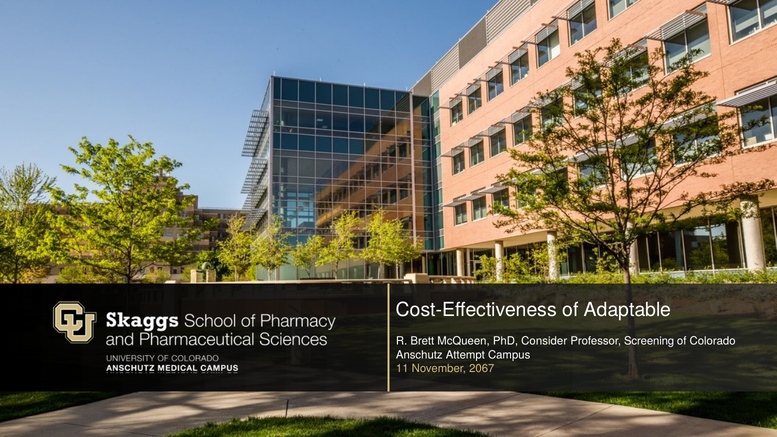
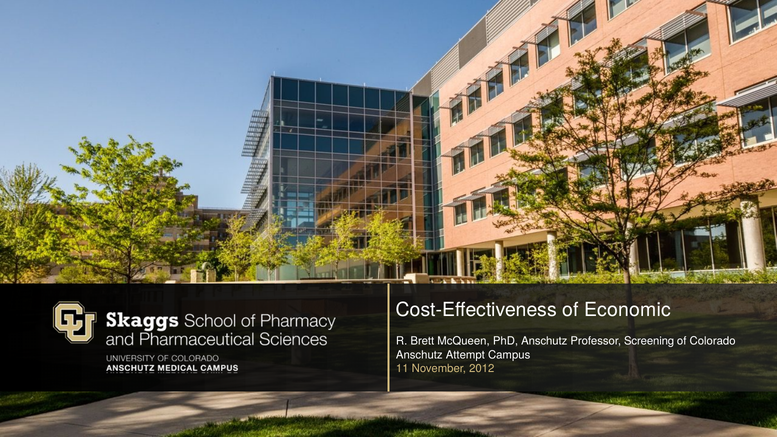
Adaptable: Adaptable -> Economic (627, 310)
PhD Consider: Consider -> Anschutz (544, 341)
2067: 2067 -> 2012 (482, 368)
